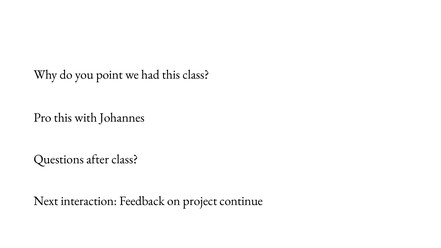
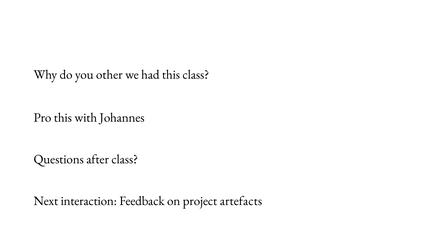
point: point -> other (109, 75)
continue: continue -> artefacts (241, 201)
